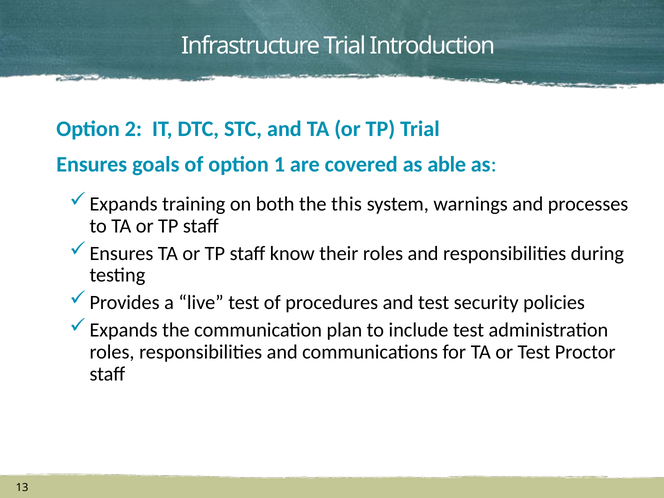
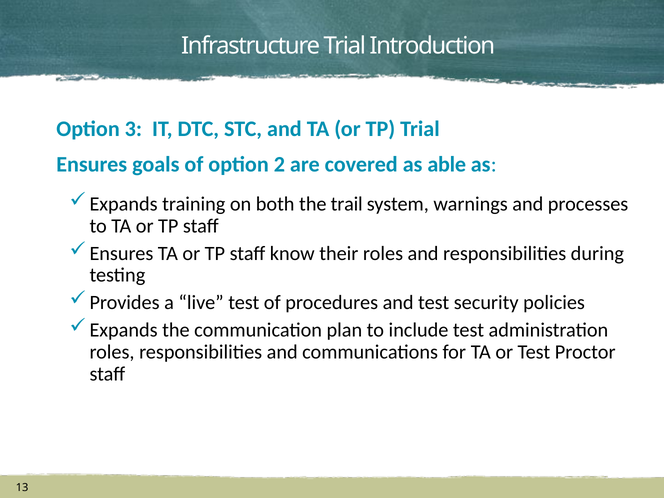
2: 2 -> 3 (133, 129)
1: 1 -> 2 (279, 164)
this: this -> trail (347, 204)
